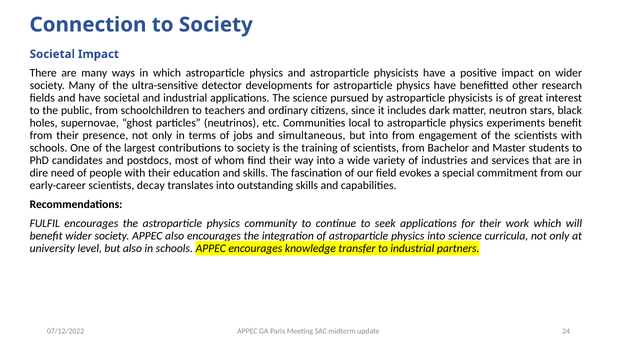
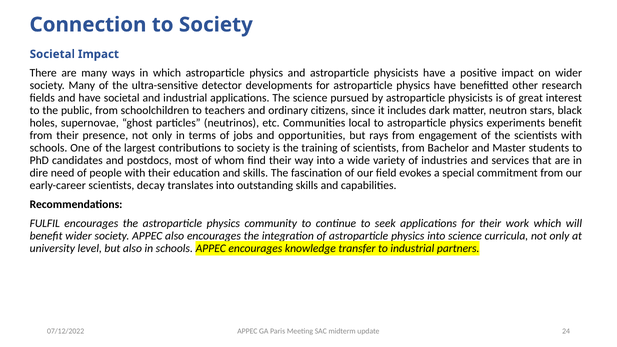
simultaneous: simultaneous -> opportunities (312, 136)
but into: into -> rays (379, 136)
